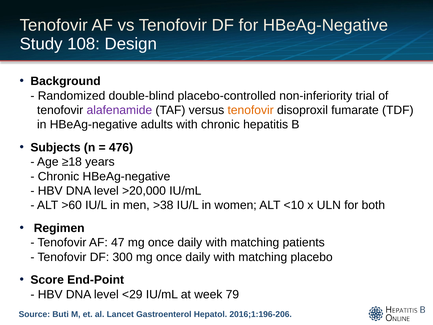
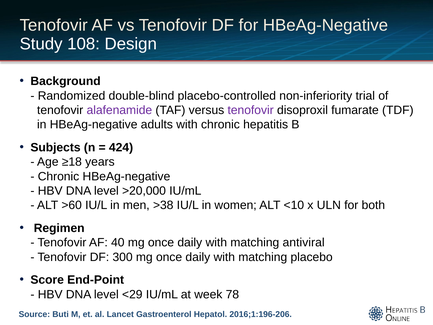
tenofovir colour: orange -> purple (251, 110)
476: 476 -> 424 (121, 147)
47: 47 -> 40 (118, 242)
patients: patients -> antiviral (304, 242)
79: 79 -> 78 (232, 294)
